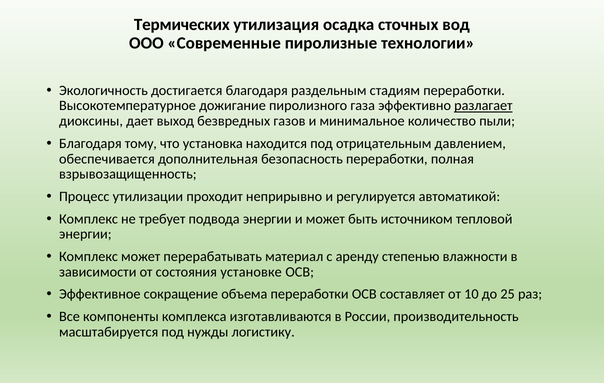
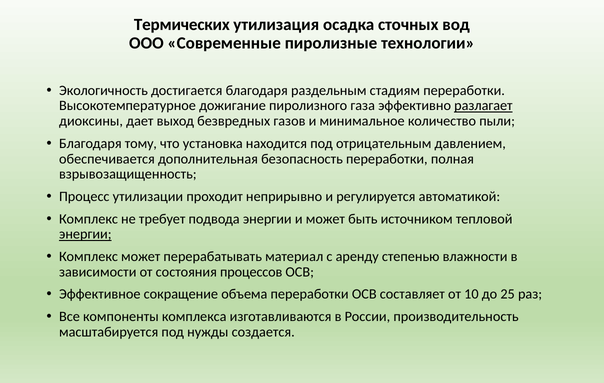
энергии underline: none -> present (85, 234)
установке: установке -> процессов (251, 272)
логистику: логистику -> создается (263, 332)
